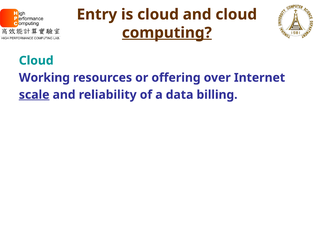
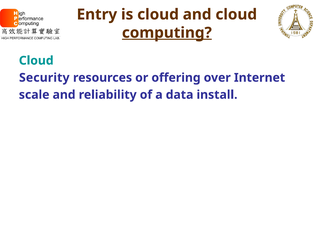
Working: Working -> Security (44, 78)
scale underline: present -> none (34, 95)
billing: billing -> install (217, 95)
